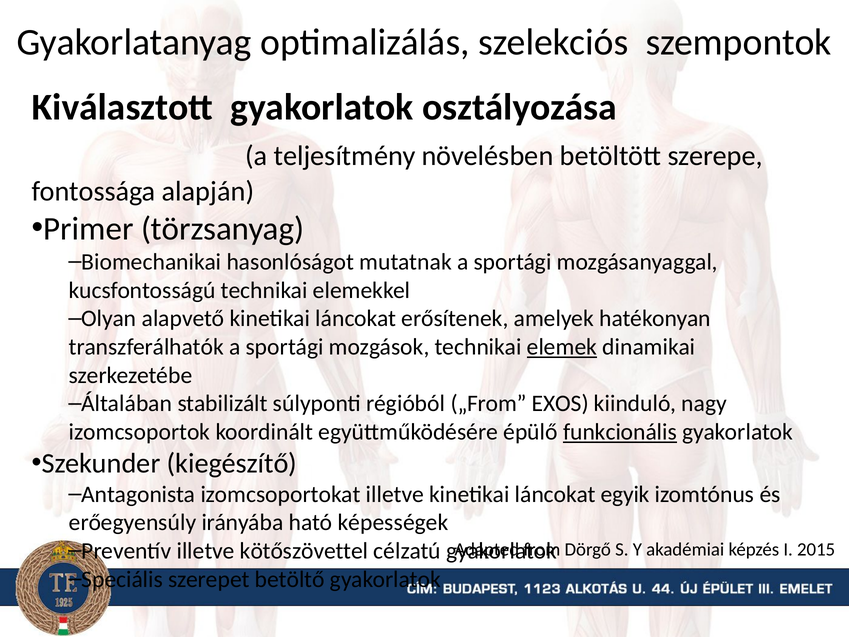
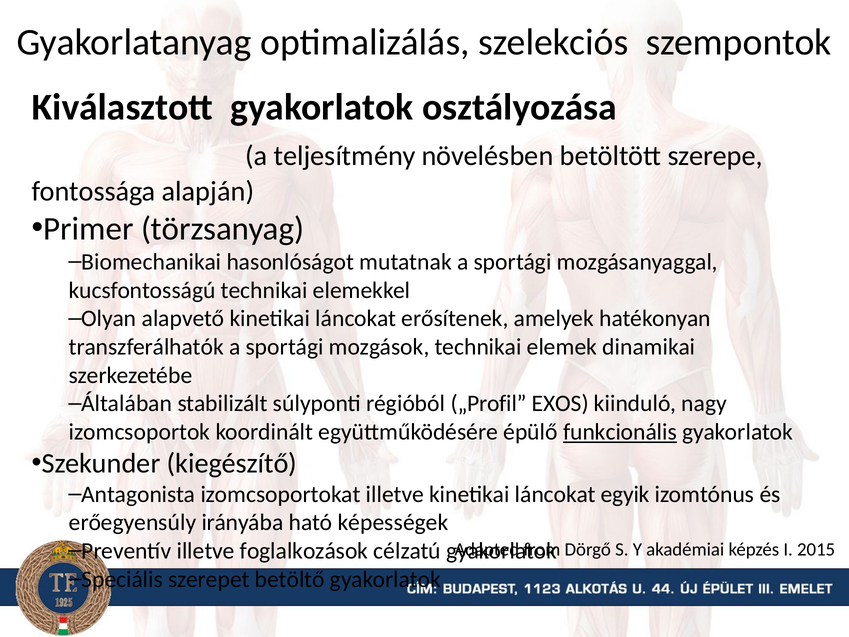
elemek underline: present -> none (562, 347)
„From: „From -> „Profil (489, 403)
kötőszövettel: kötőszövettel -> foglalkozások (304, 551)
